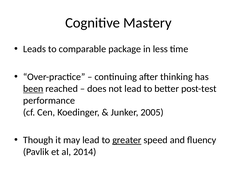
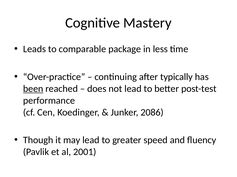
thinking: thinking -> typically (177, 77)
2005: 2005 -> 2086 (152, 113)
greater underline: present -> none (127, 141)
2014: 2014 -> 2001 (85, 153)
